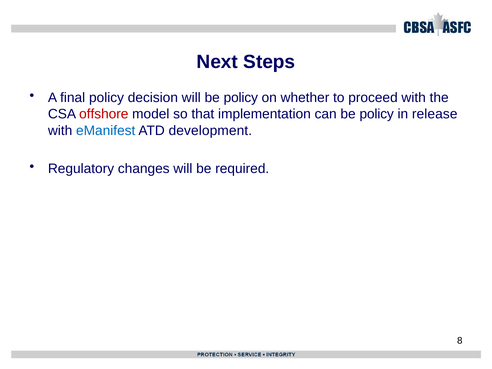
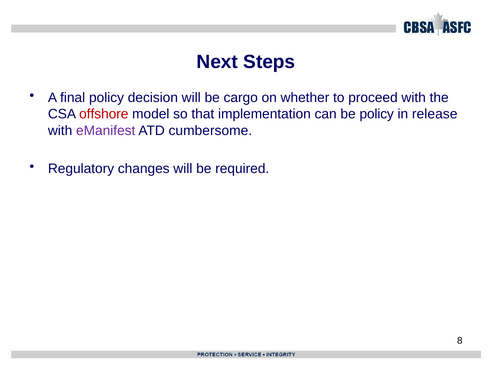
will be policy: policy -> cargo (241, 98)
eManifest colour: blue -> purple (106, 131)
development: development -> cumbersome (210, 131)
